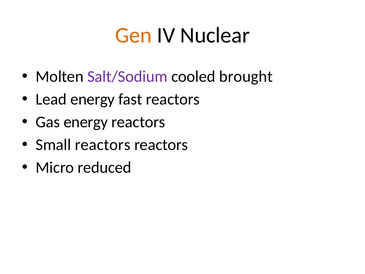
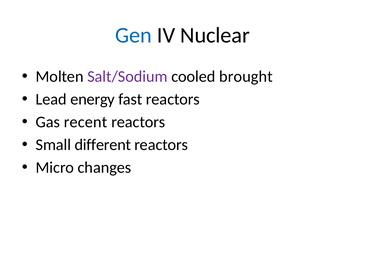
Gen colour: orange -> blue (133, 35)
Gas energy: energy -> recent (86, 122)
Small reactors: reactors -> different (103, 145)
reduced: reduced -> changes (104, 167)
